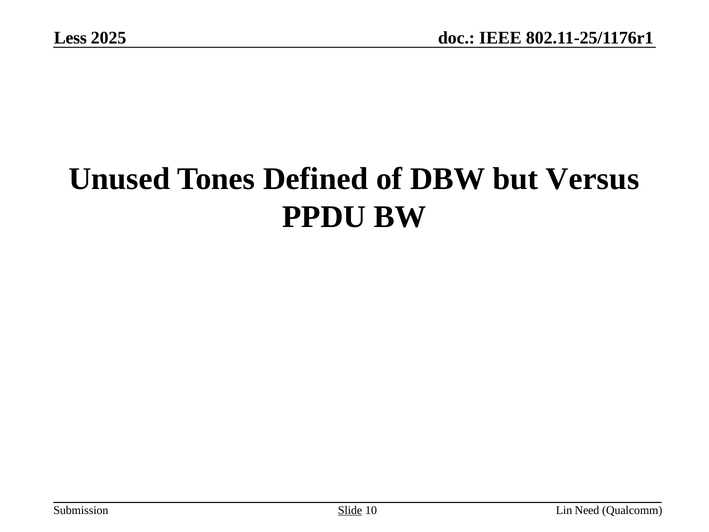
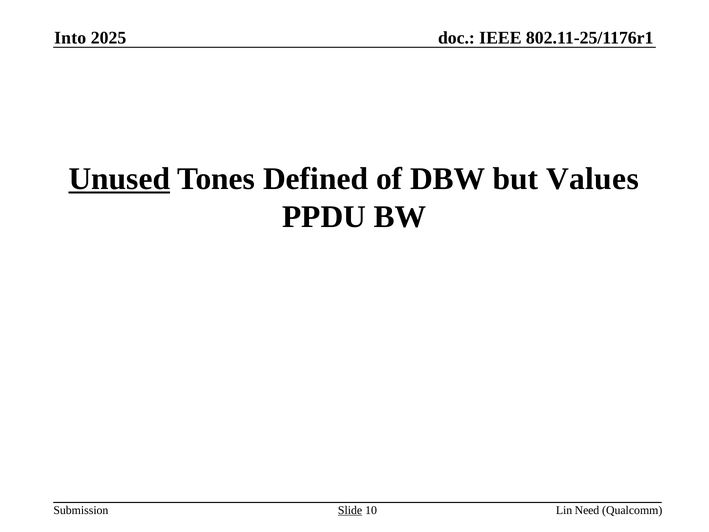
Less: Less -> Into (70, 38)
Unused underline: none -> present (119, 179)
Versus: Versus -> Values (593, 179)
